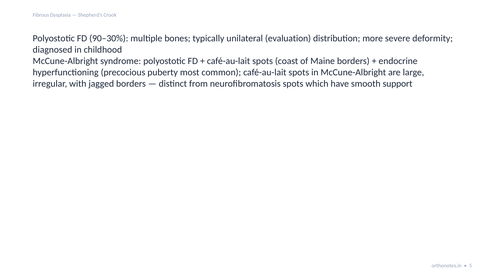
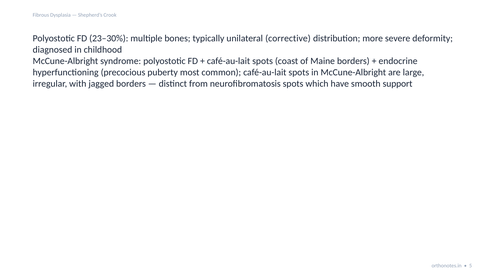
90–30%: 90–30% -> 23–30% (109, 38)
evaluation: evaluation -> corrective (288, 38)
